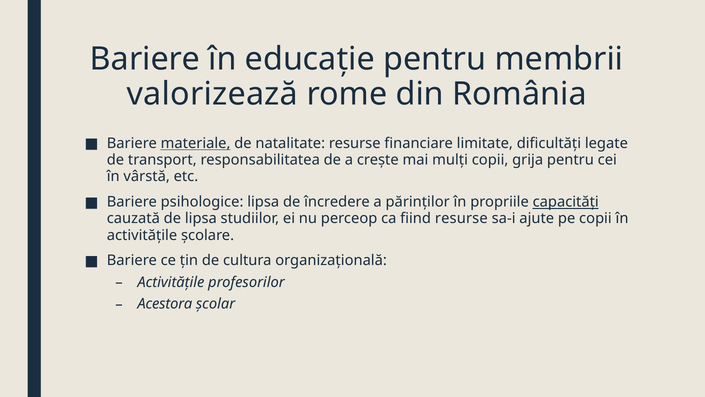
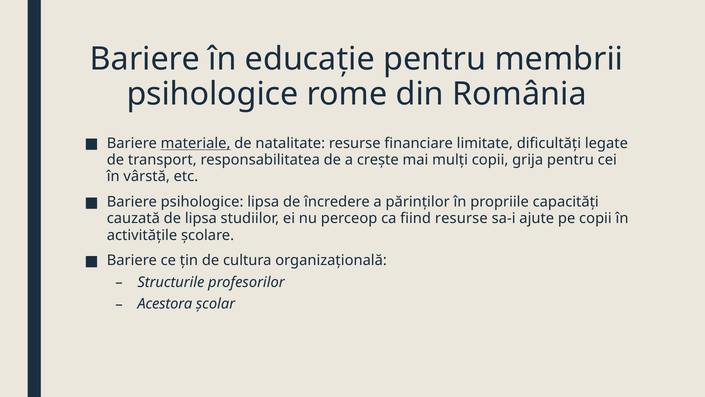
valorizează: valorizează -> psihologice (213, 94)
capacități underline: present -> none (566, 202)
Activitățile: Activitățile -> Structurile (171, 282)
